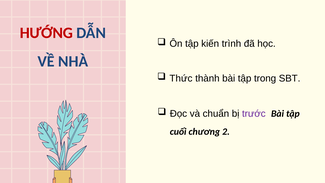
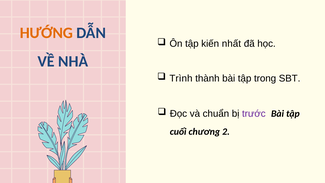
HƯỚNG colour: red -> orange (46, 33)
trình: trình -> nhất (231, 44)
Thức: Thức -> Trình (181, 78)
